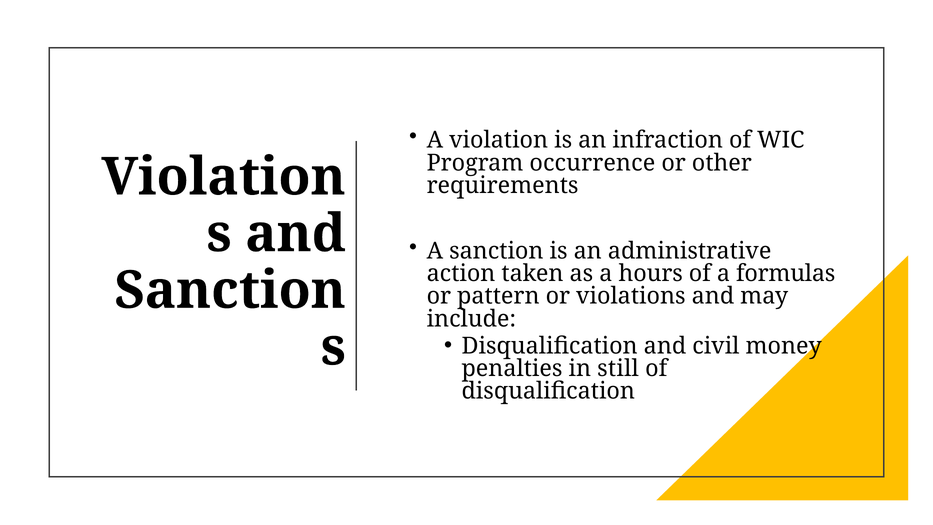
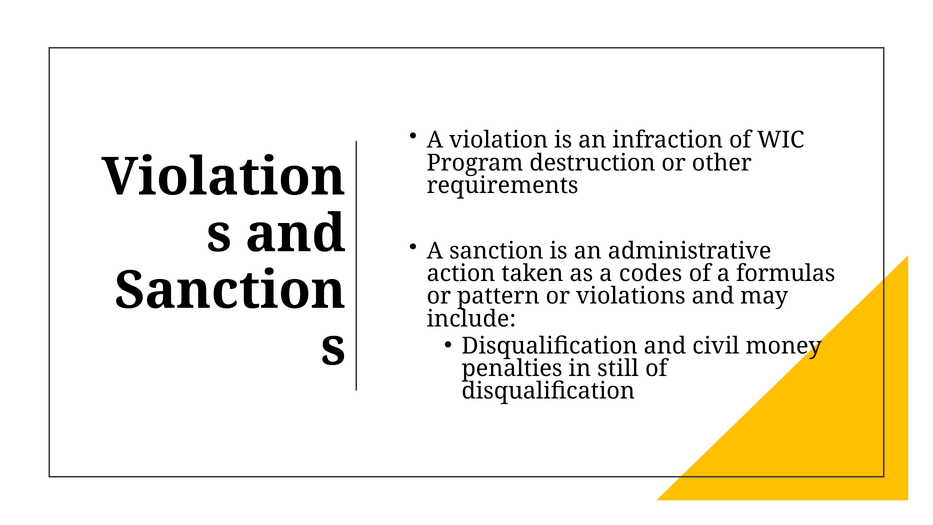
occurrence: occurrence -> destruction (592, 163)
hours: hours -> codes (651, 273)
